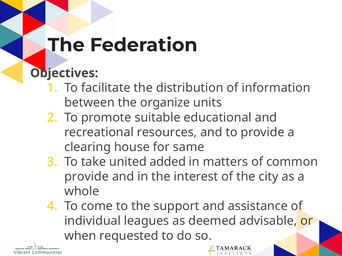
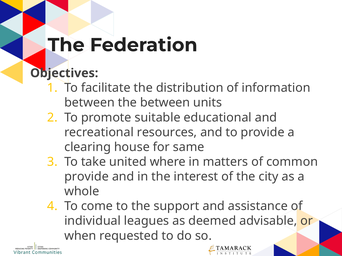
the organize: organize -> between (165, 103)
added: added -> where (168, 162)
